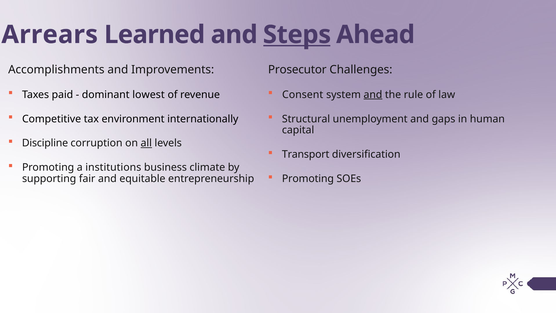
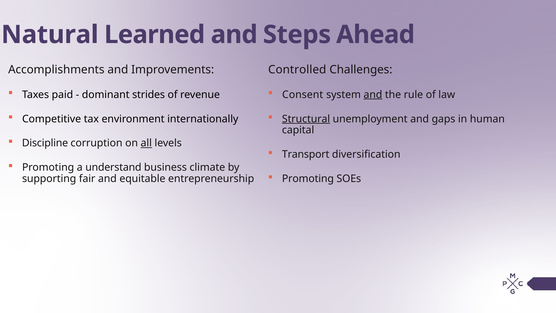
Arrears: Arrears -> Natural (50, 35)
Steps underline: present -> none (297, 35)
Prosecutor: Prosecutor -> Controlled (297, 70)
lowest: lowest -> strides (149, 95)
Structural underline: none -> present (306, 119)
institutions: institutions -> understand (113, 167)
